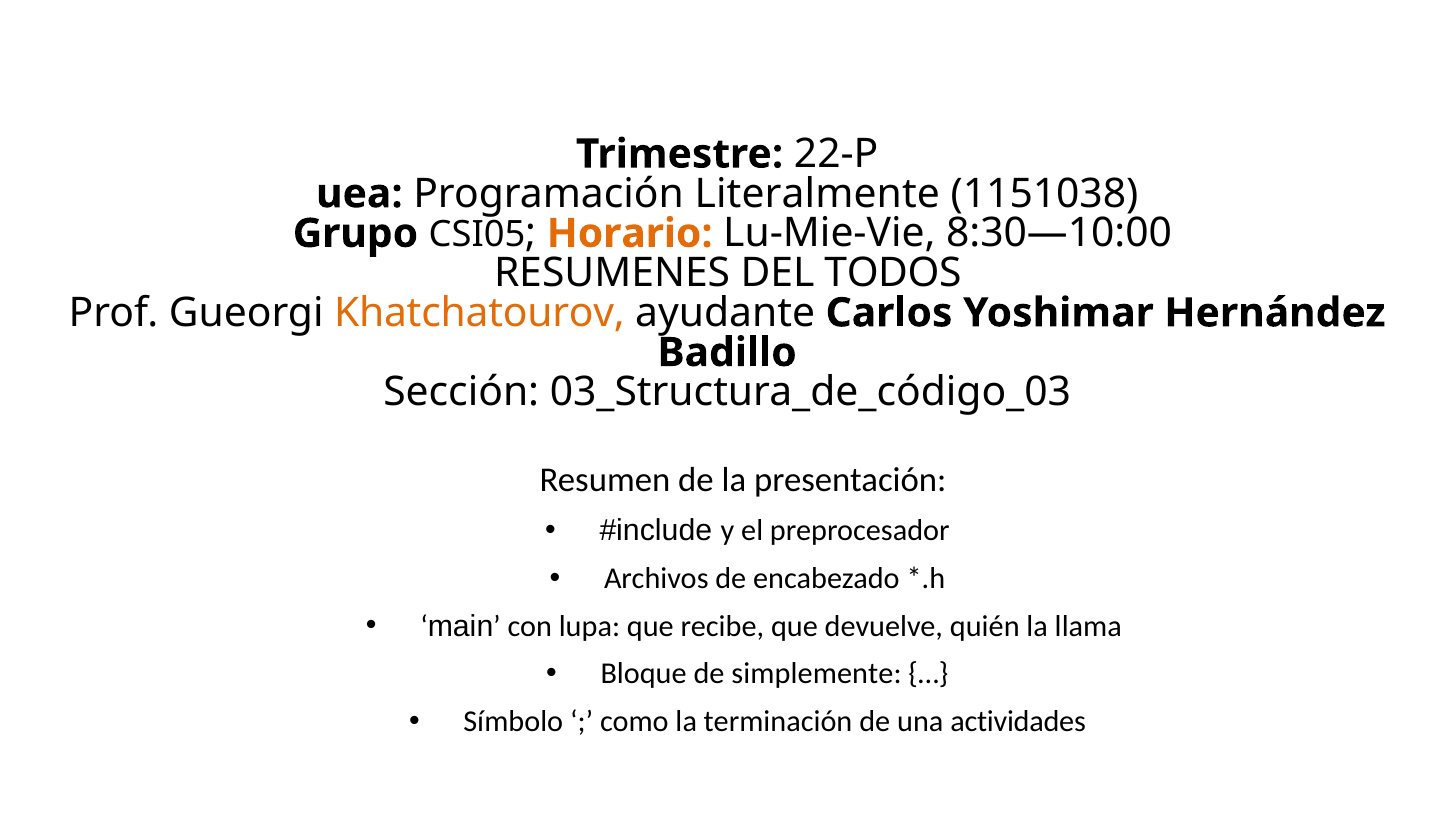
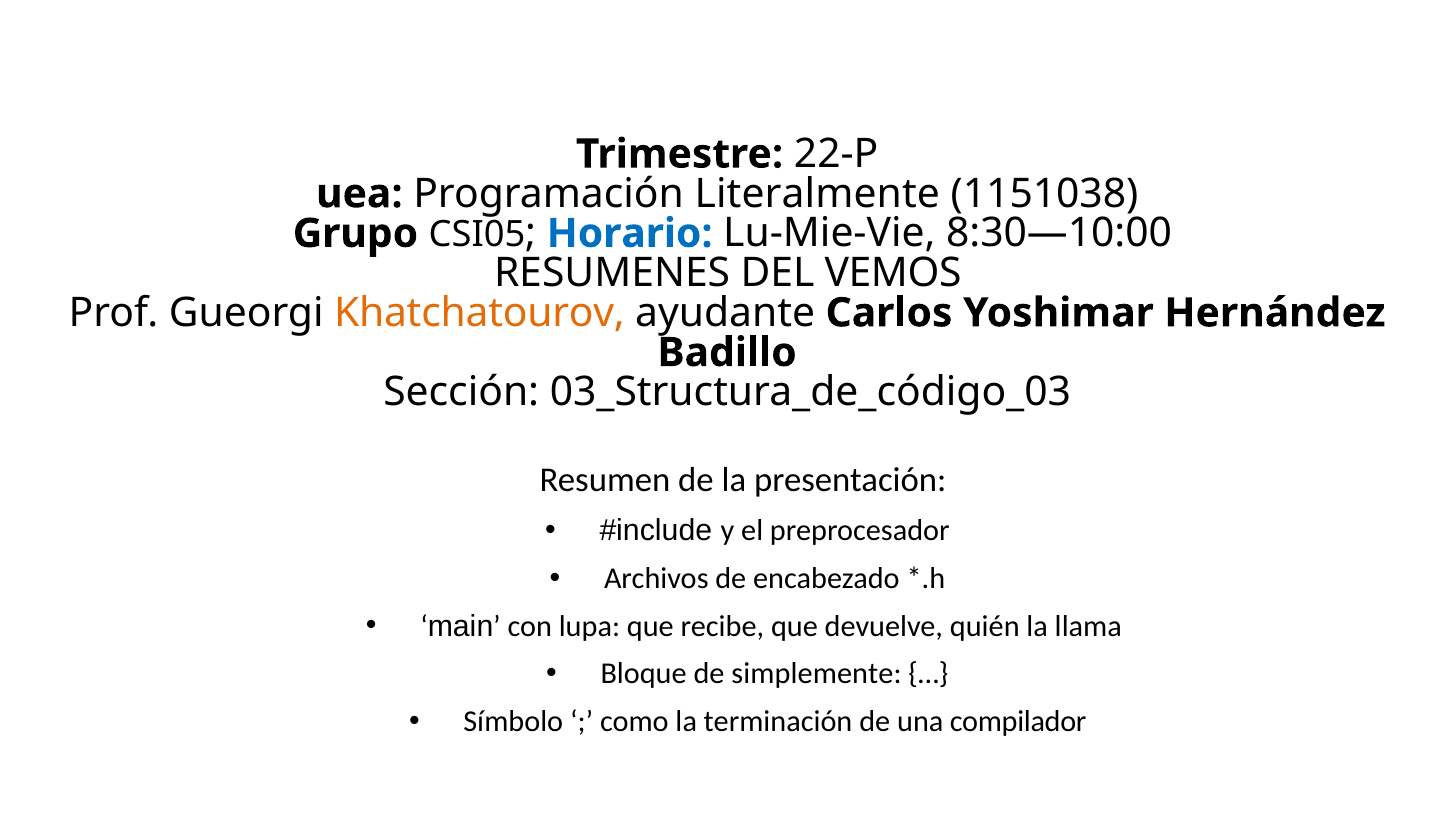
Horario colour: orange -> blue (630, 234)
TODOS: TODOS -> VEMOS (893, 273)
actividades: actividades -> compilador (1018, 722)
